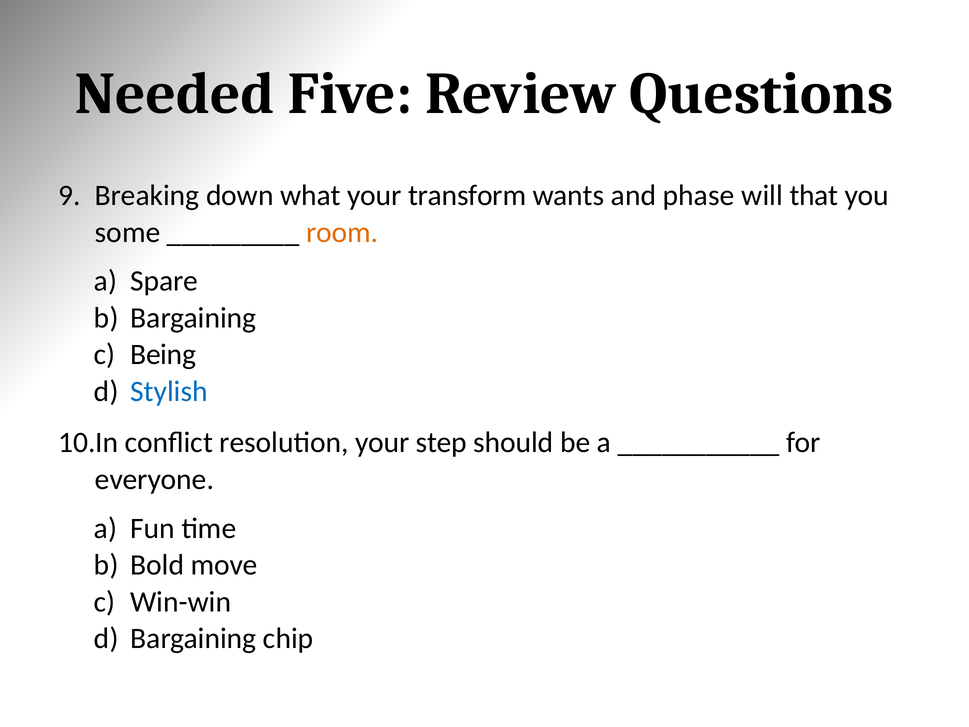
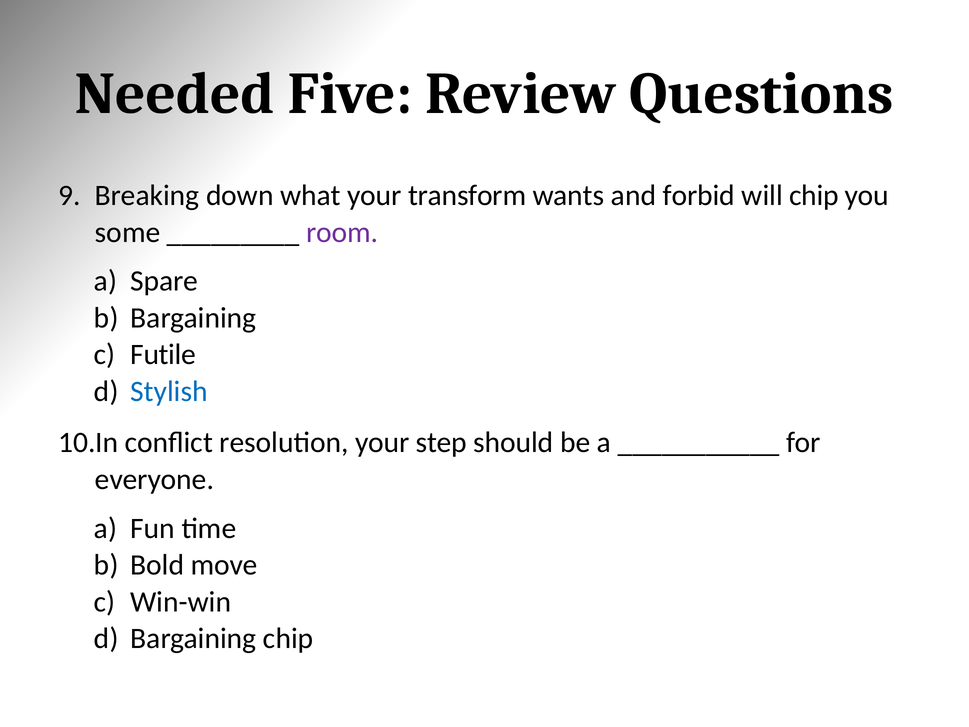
phase: phase -> forbid (699, 195)
will that: that -> chip (814, 195)
room colour: orange -> purple (342, 232)
Being: Being -> Futile (163, 355)
